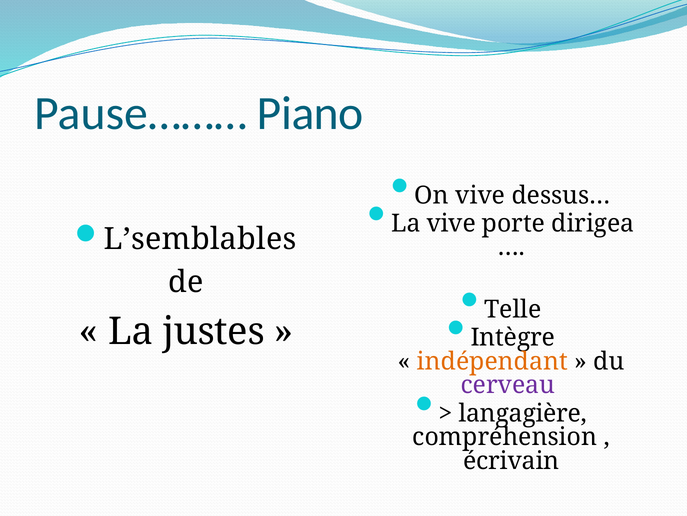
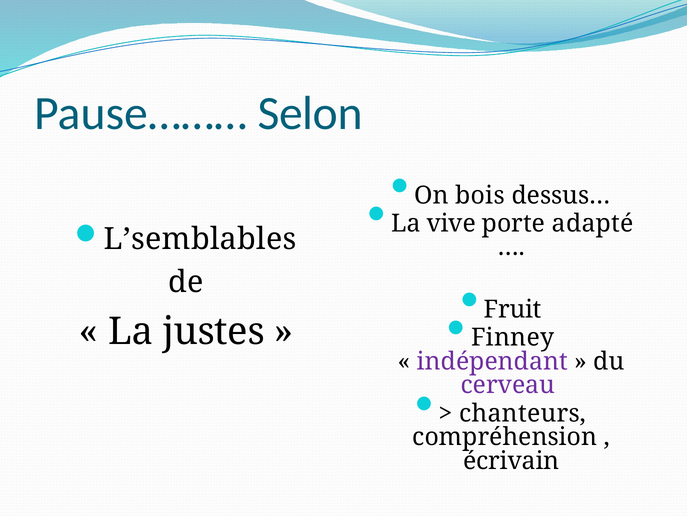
Piano: Piano -> Selon (310, 113)
On vive: vive -> bois (480, 195)
dirigea: dirigea -> adapté (593, 223)
Telle: Telle -> Fruit (513, 309)
Intègre: Intègre -> Finney (513, 337)
indépendant colour: orange -> purple (492, 361)
langagière: langagière -> chanteurs (523, 413)
